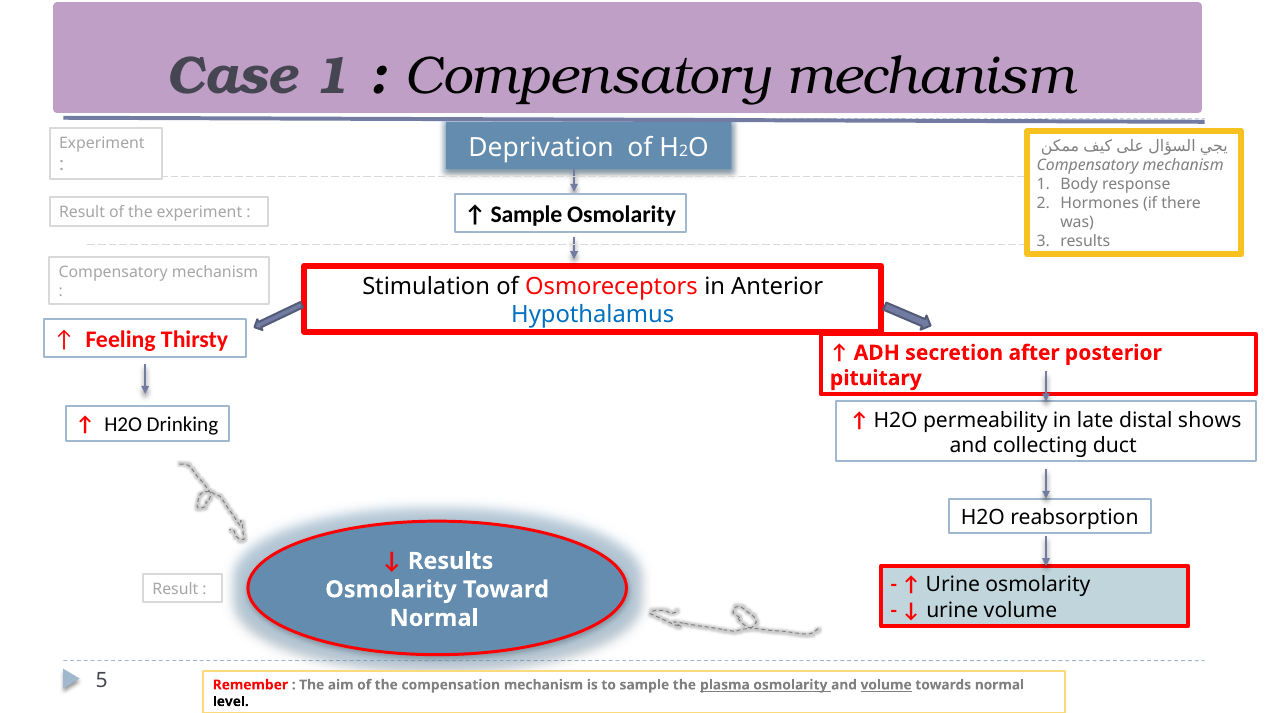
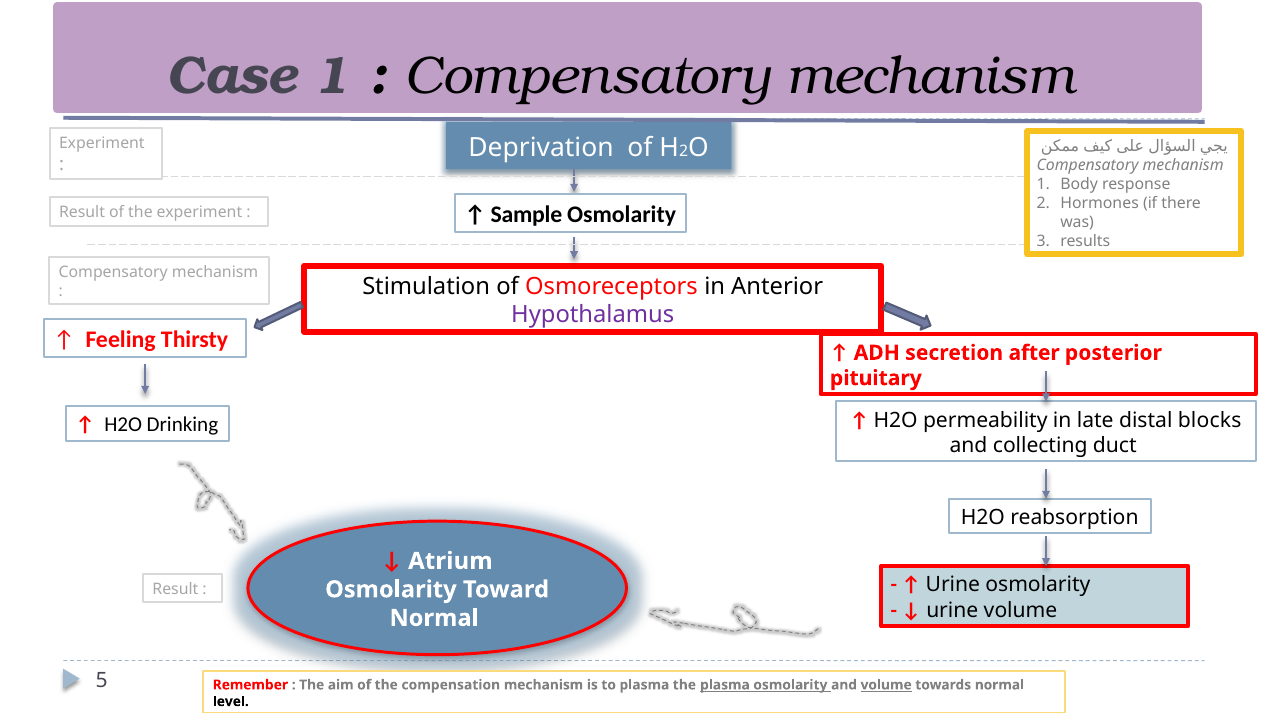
Hypothalamus colour: blue -> purple (593, 315)
shows: shows -> blocks (1210, 420)
Results: Results -> Atrium (450, 561)
to sample: sample -> plasma (644, 685)
